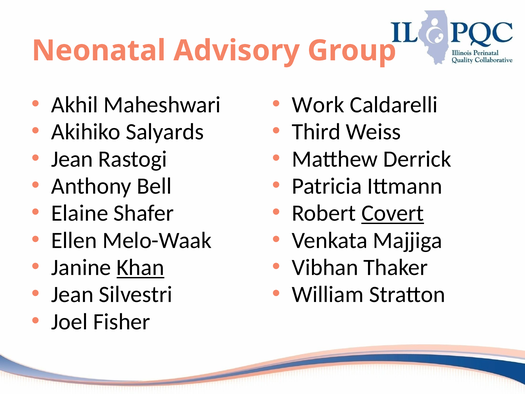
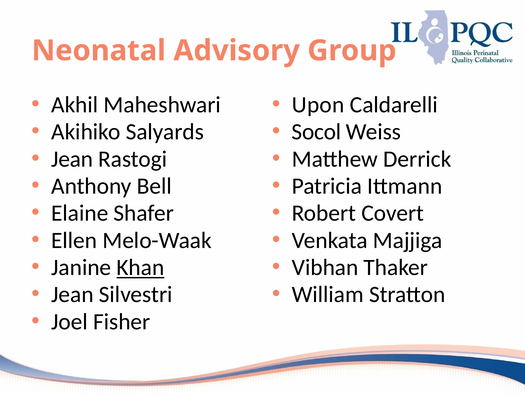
Work: Work -> Upon (318, 105)
Third: Third -> Socol (316, 132)
Covert underline: present -> none (393, 213)
